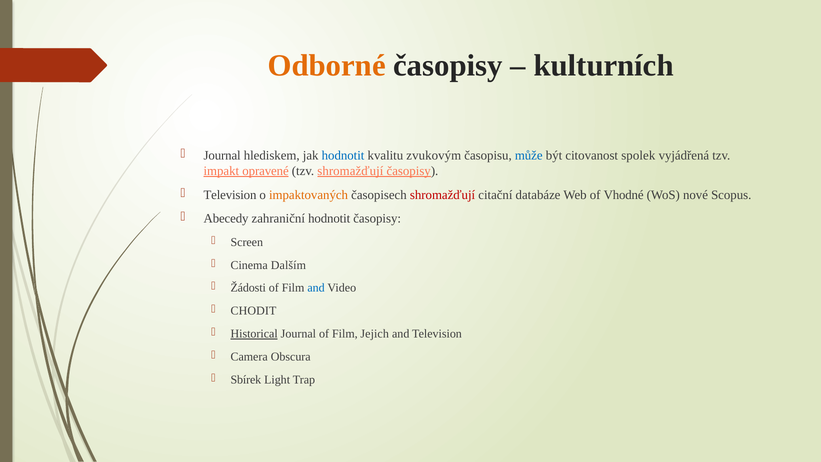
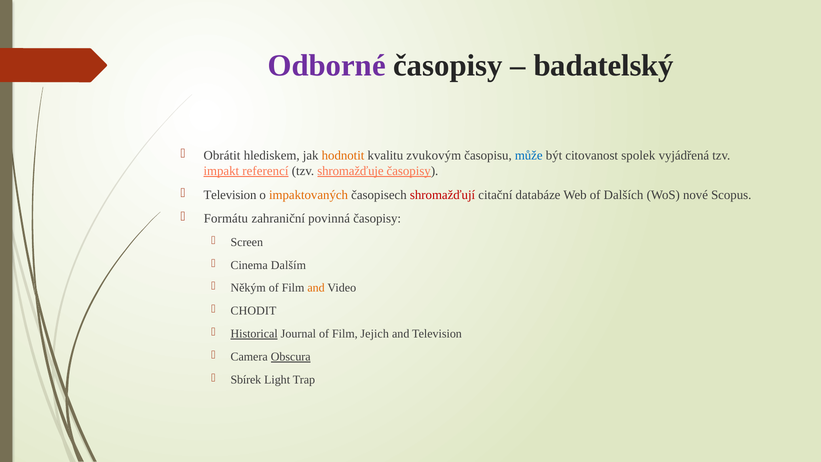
Odborné colour: orange -> purple (327, 66)
kulturních: kulturních -> badatelský (604, 66)
Journal: Journal -> Obrátit (222, 155)
hodnotit colour: blue -> orange (343, 155)
opravené: opravené -> referencí (265, 171)
tzv shromažďují: shromažďují -> shromažďuje (350, 171)
Vhodné: Vhodné -> Dalších (623, 195)
Abecedy: Abecedy -> Formátu (226, 219)
zahraniční hodnotit: hodnotit -> povinná (329, 219)
Žádosti: Žádosti -> Někým (248, 288)
and colour: blue -> orange (316, 288)
Obscura underline: none -> present (291, 357)
